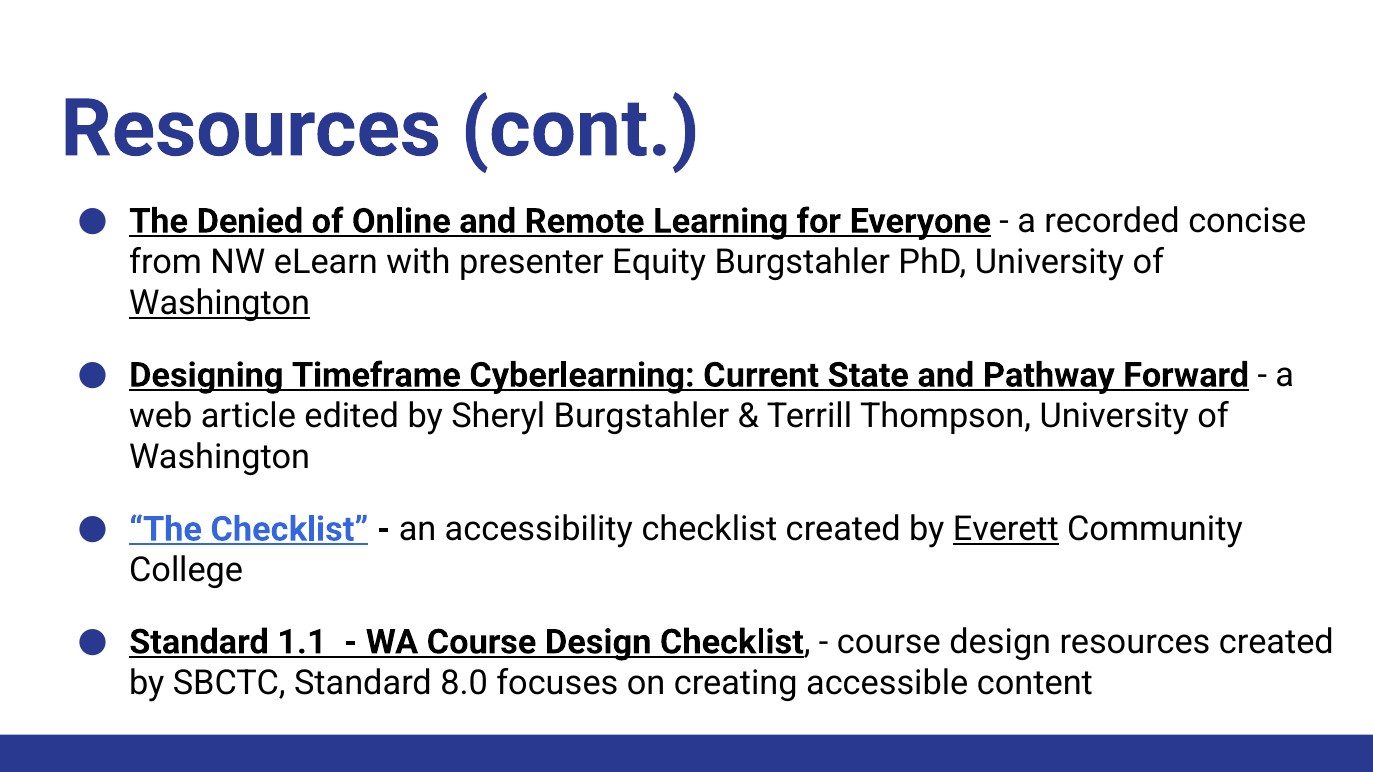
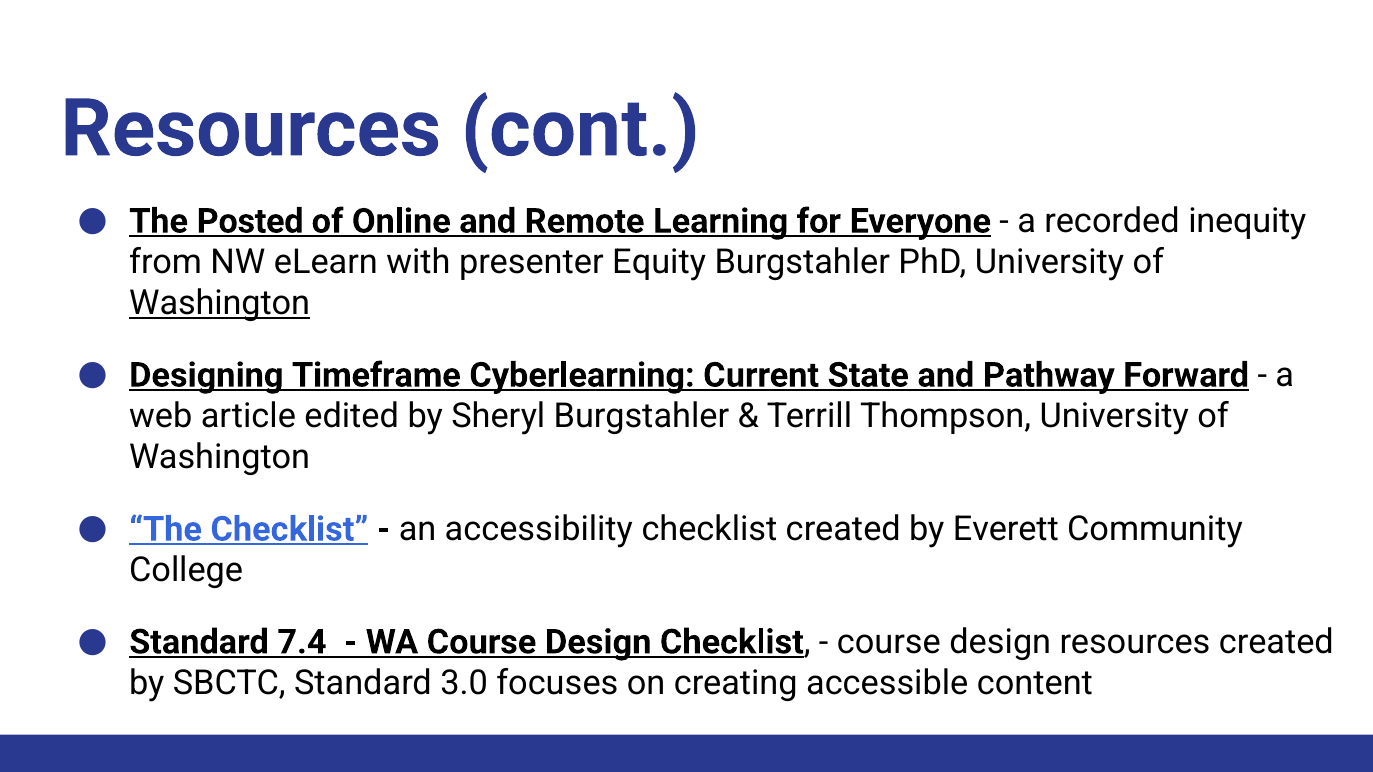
Denied: Denied -> Posted (250, 221)
concise: concise -> inequity (1247, 221)
Everett underline: present -> none (1006, 529)
1.1: 1.1 -> 7.4 (302, 642)
8.0: 8.0 -> 3.0 (464, 684)
